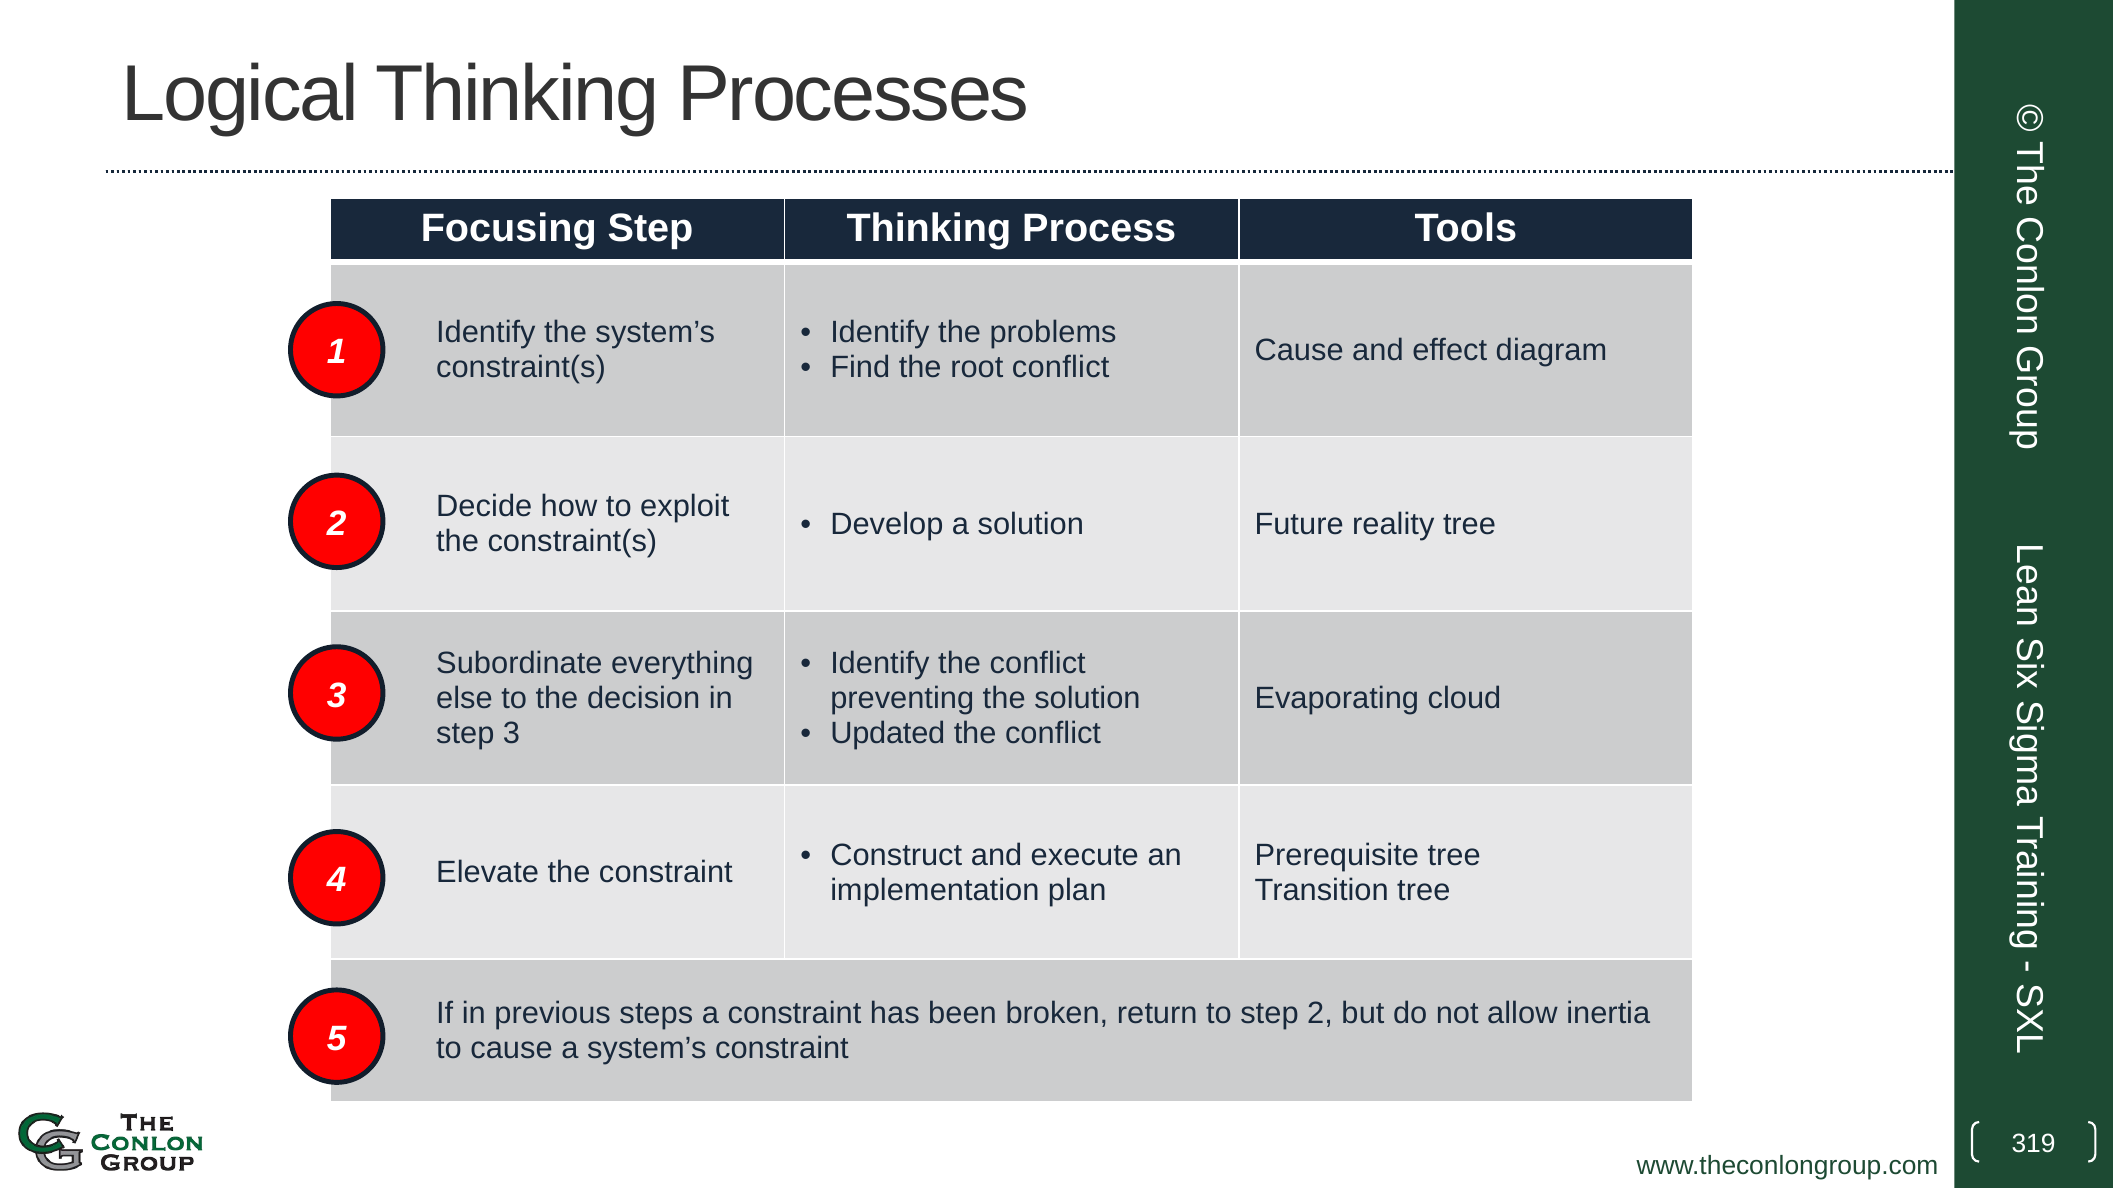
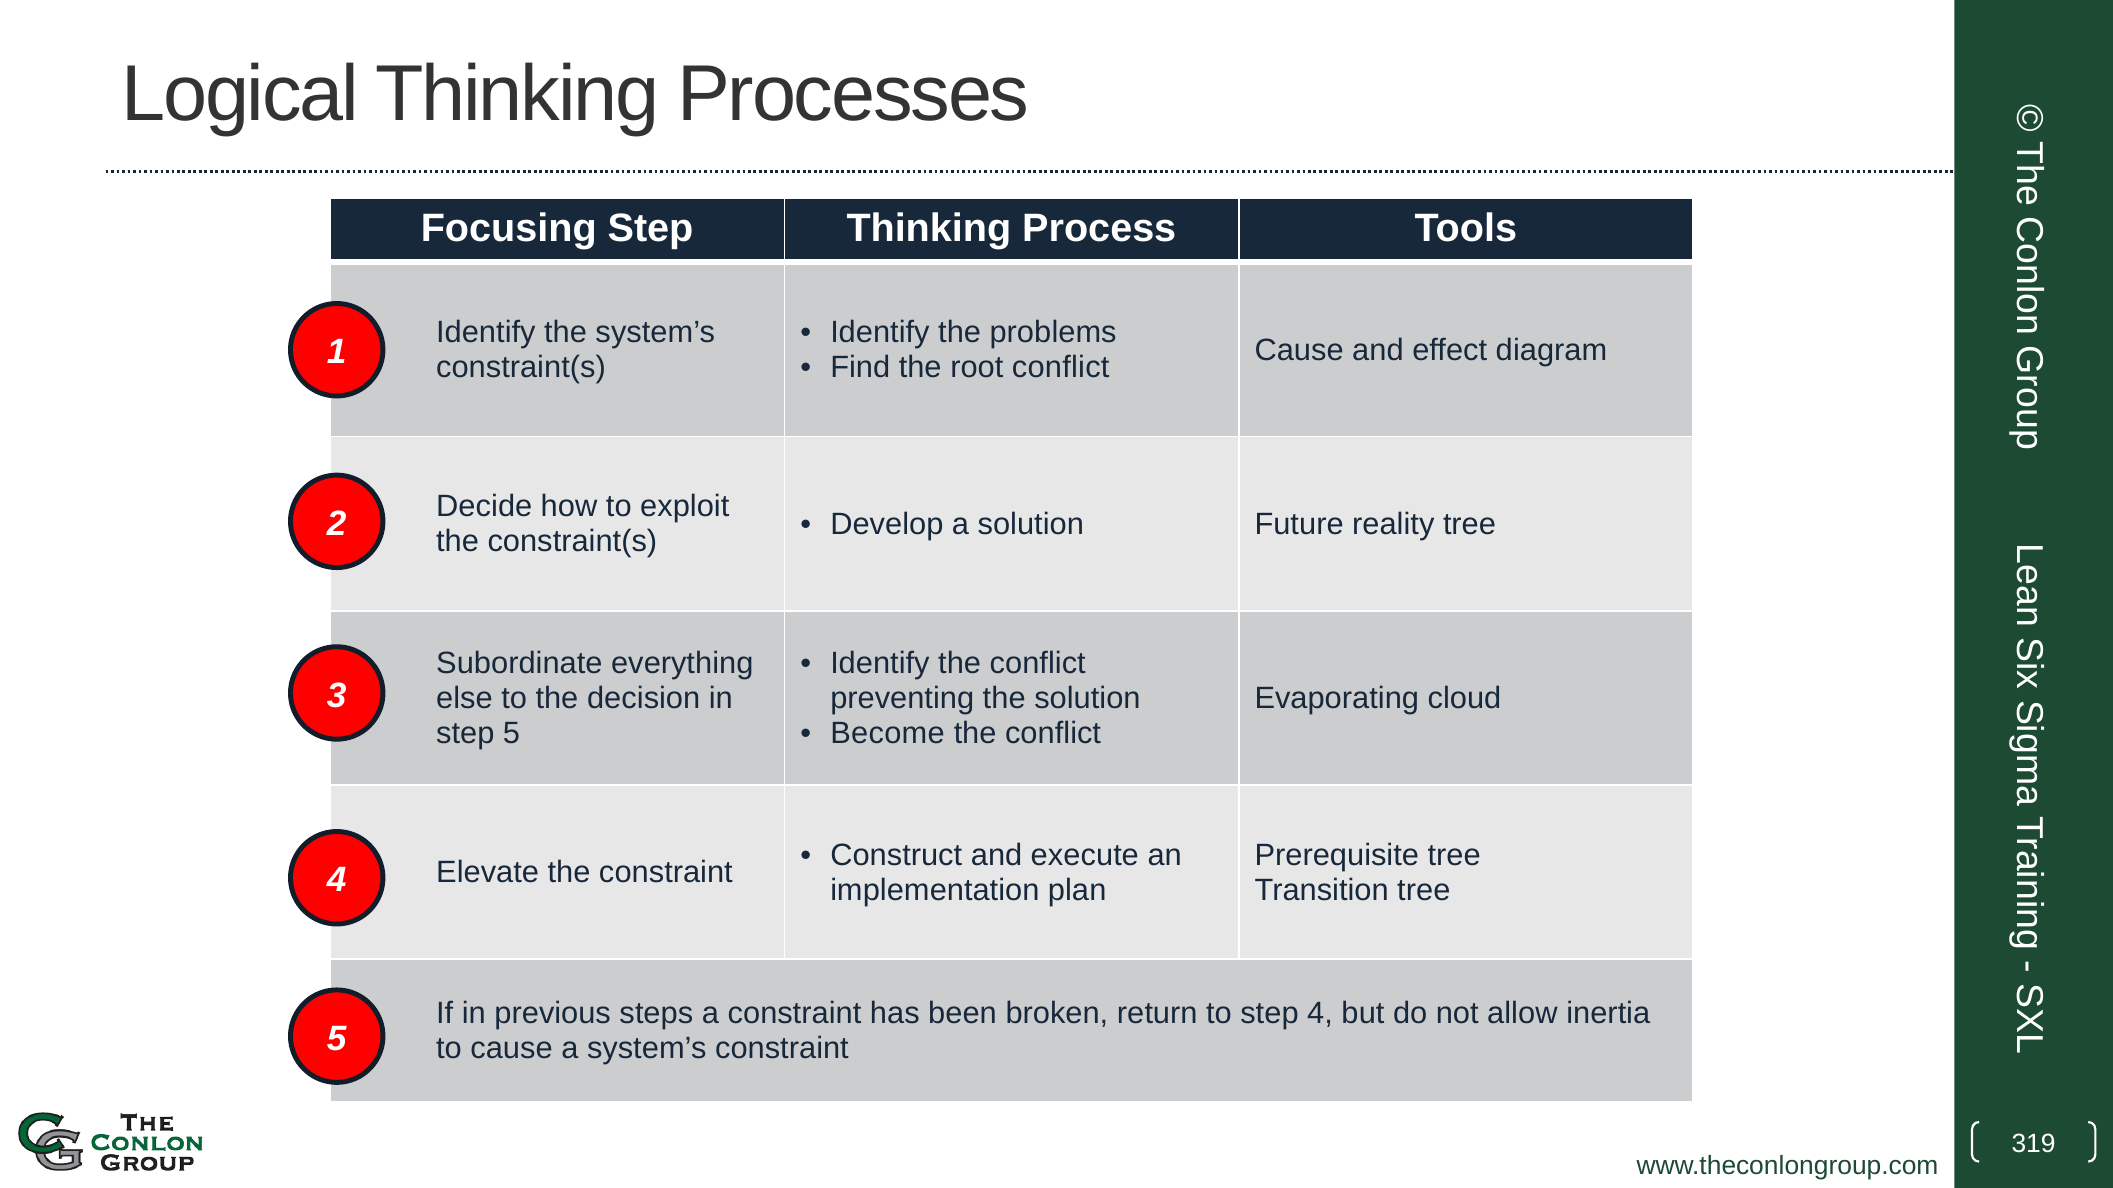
step 3: 3 -> 5 (512, 733)
Updated: Updated -> Become (888, 733)
step 2: 2 -> 4 (1320, 1014)
